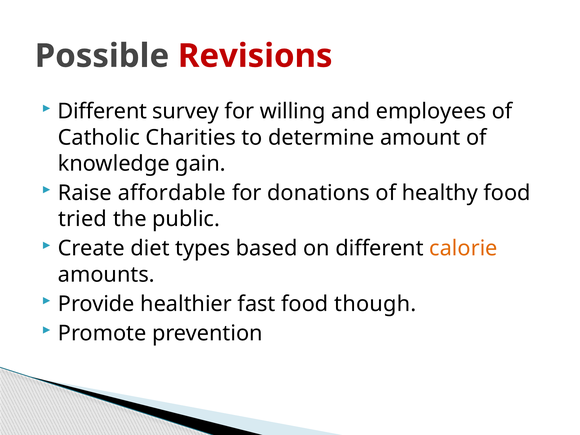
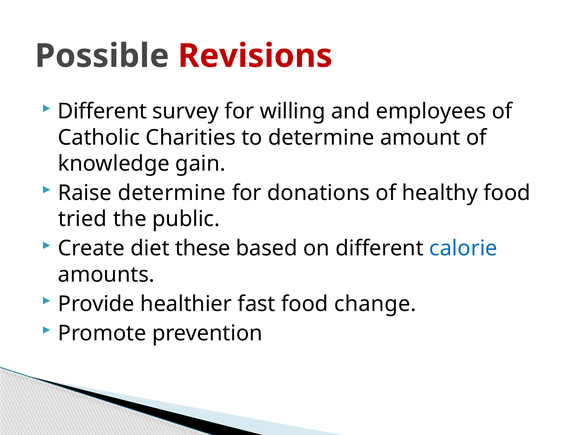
Raise affordable: affordable -> determine (172, 193)
types: types -> these (203, 248)
calorie colour: orange -> blue (463, 248)
though: though -> change (375, 304)
